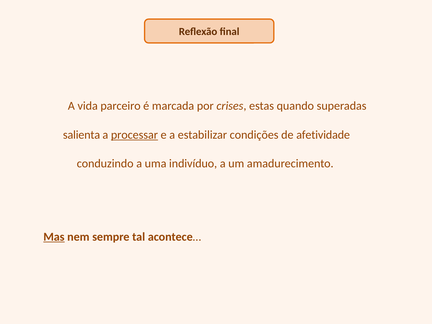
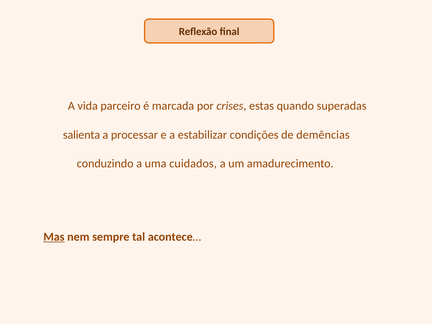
processar underline: present -> none (134, 135)
afetividade: afetividade -> demências (323, 135)
indivíduo: indivíduo -> cuidados (193, 164)
